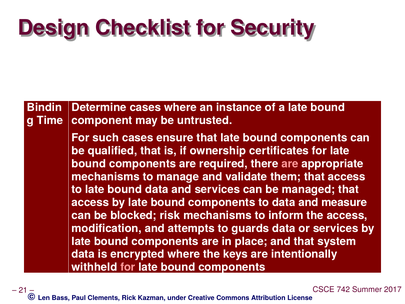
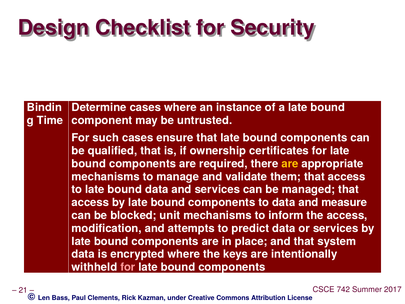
are colour: pink -> yellow (290, 164)
risk: risk -> unit (170, 215)
guards: guards -> predict (250, 228)
